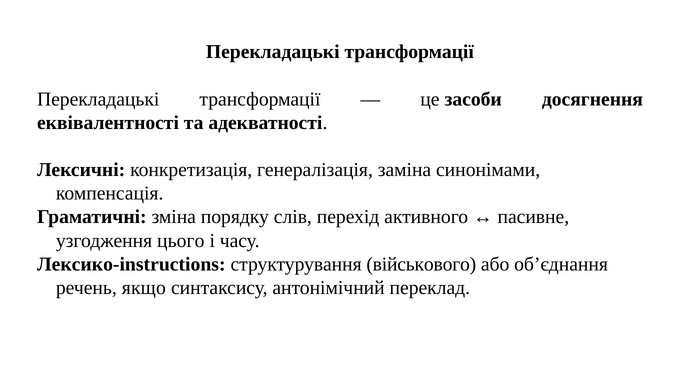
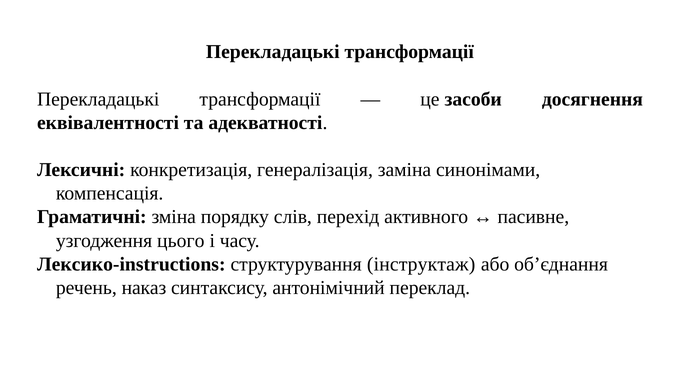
військового: військового -> інструктаж (421, 264)
якщо: якщо -> наказ (144, 287)
